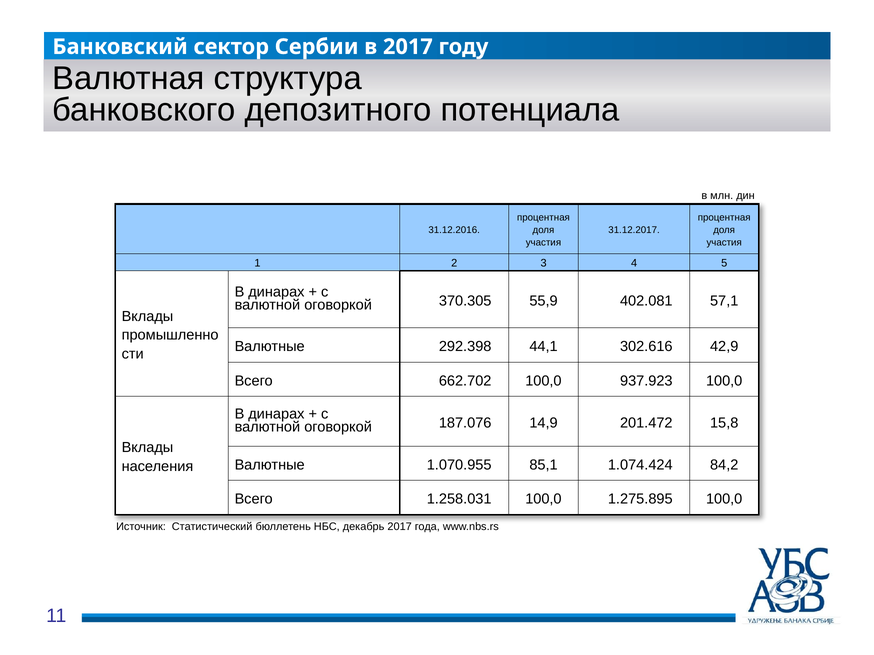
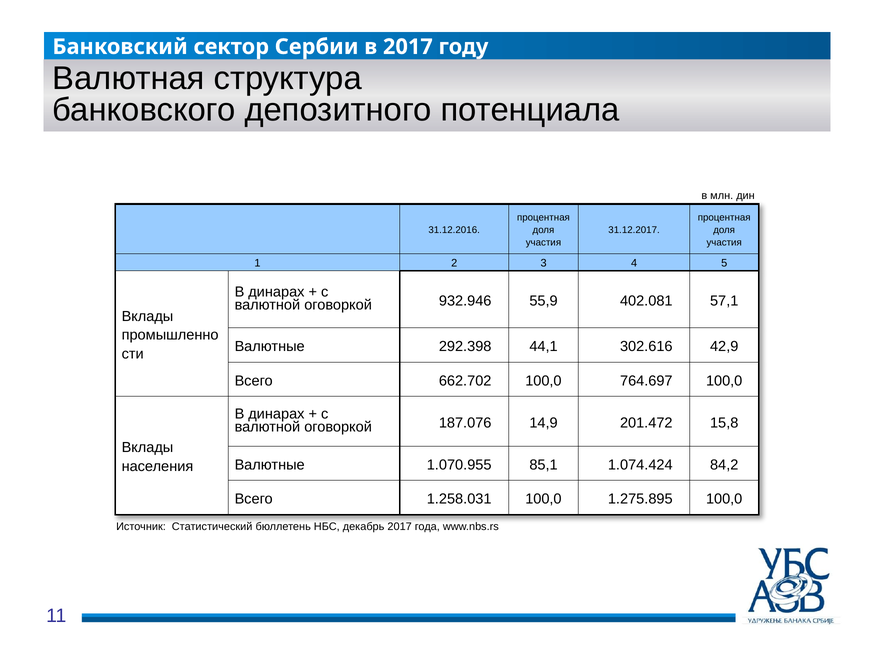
370.305: 370.305 -> 932.946 (465, 301)
937.923: 937.923 -> 764.697 (646, 381)
